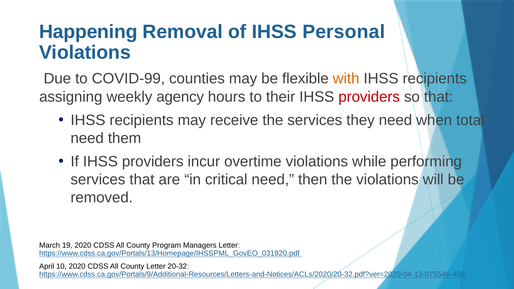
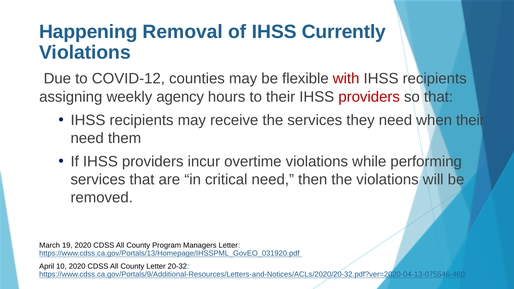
Personal: Personal -> Currently (344, 32)
COVID-99: COVID-99 -> COVID-12 (128, 79)
with colour: orange -> red (346, 79)
when total: total -> their (470, 120)
